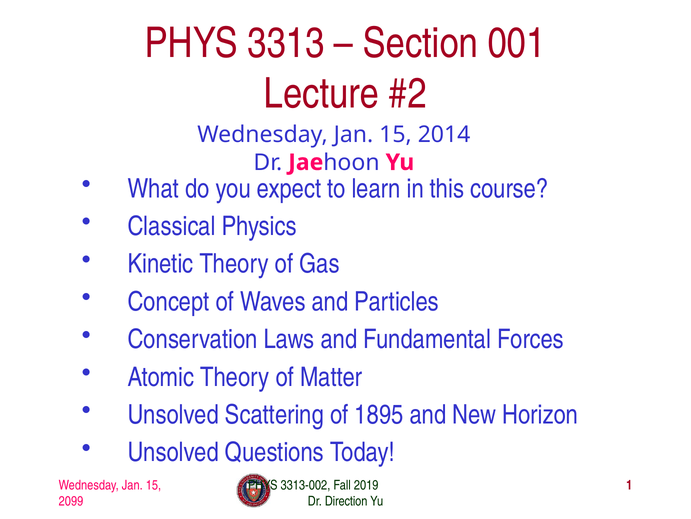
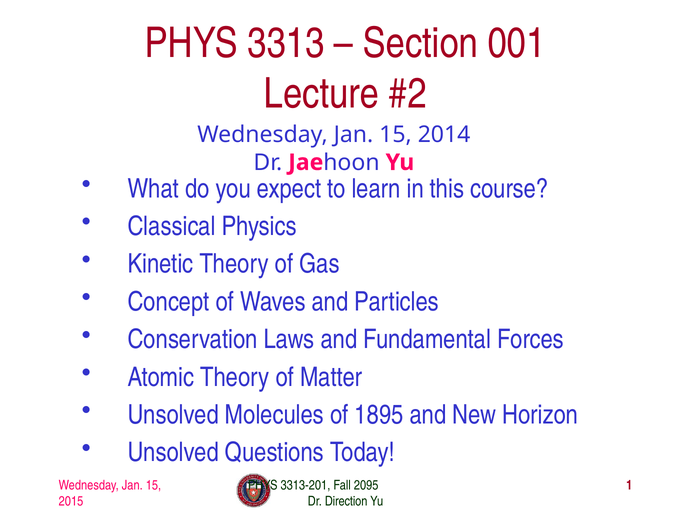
Scattering: Scattering -> Molecules (274, 414)
3313-002: 3313-002 -> 3313-201 (305, 485)
2019: 2019 -> 2095 (366, 485)
2099: 2099 -> 2015 (71, 501)
